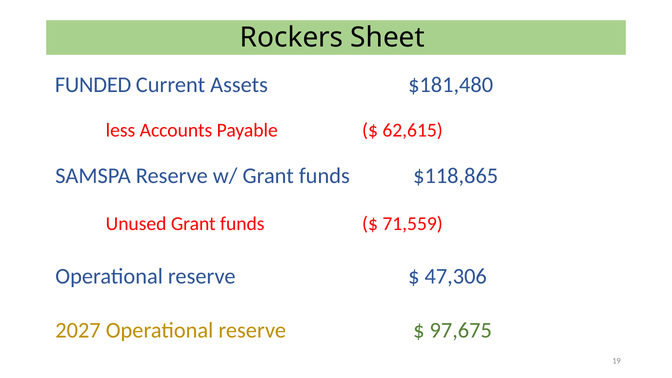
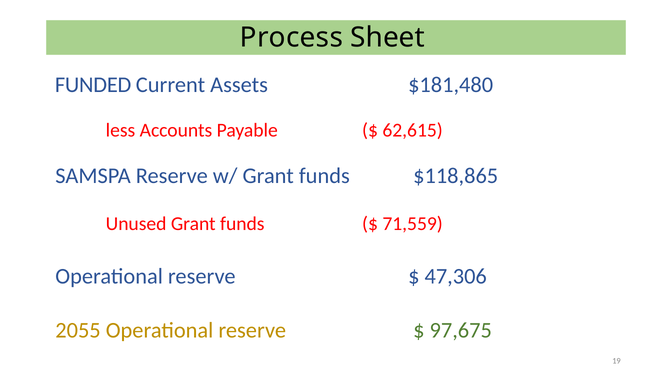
Rockers: Rockers -> Process (291, 38)
2027: 2027 -> 2055 (78, 330)
